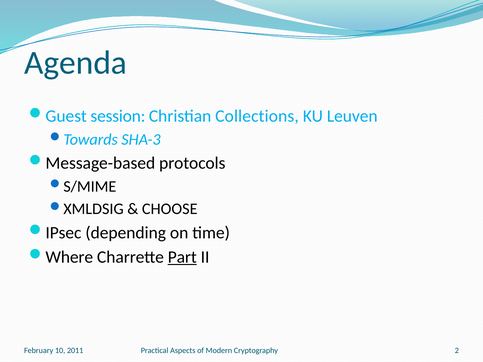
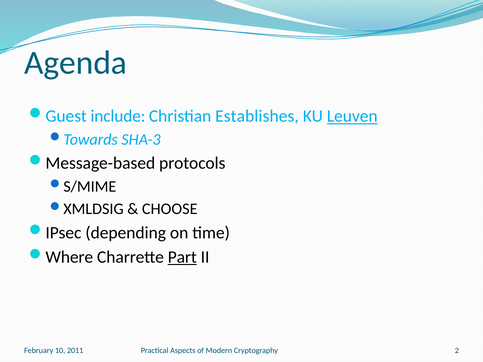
session: session -> include (118, 116)
Collections: Collections -> Establishes (257, 116)
Leuven underline: none -> present (352, 116)
